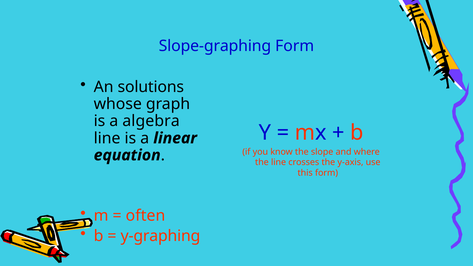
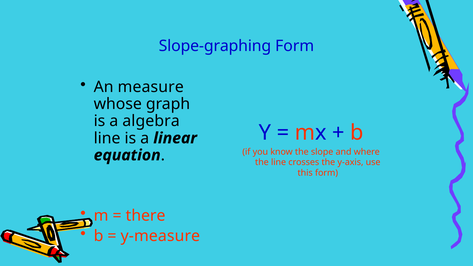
solutions: solutions -> measure (151, 87)
often: often -> there (146, 216)
y-graphing: y-graphing -> y-measure (160, 236)
